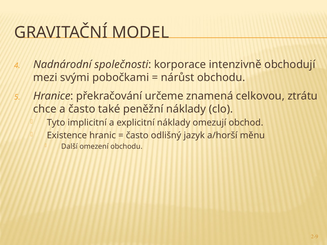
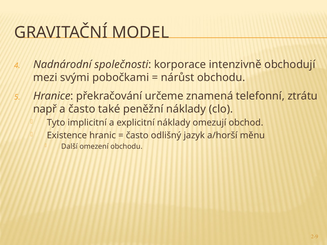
celkovou: celkovou -> telefonní (260, 96)
chce: chce -> např (45, 109)
